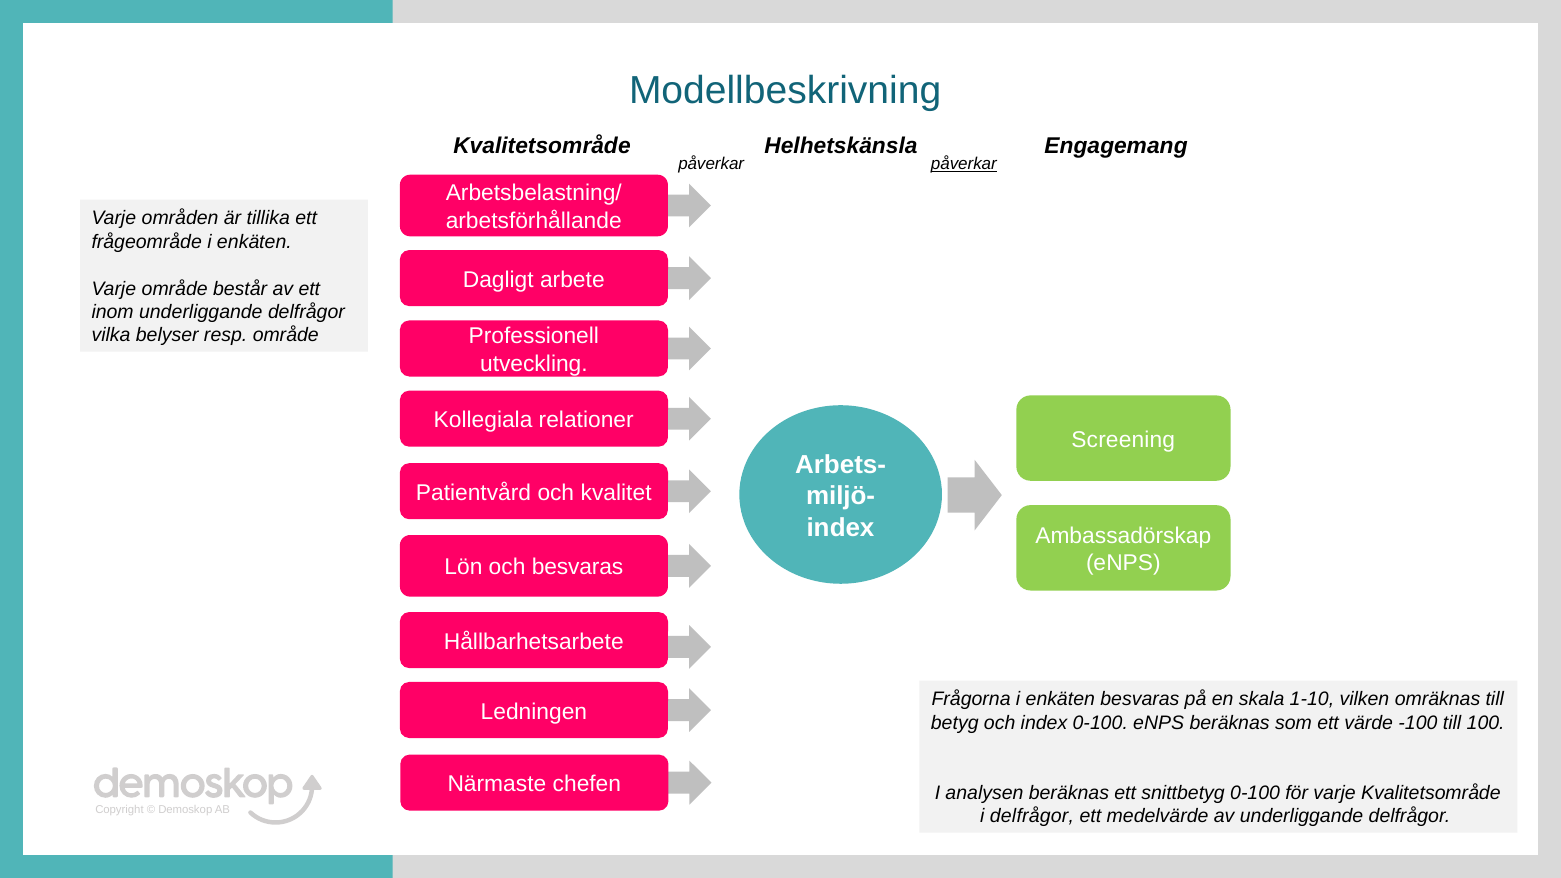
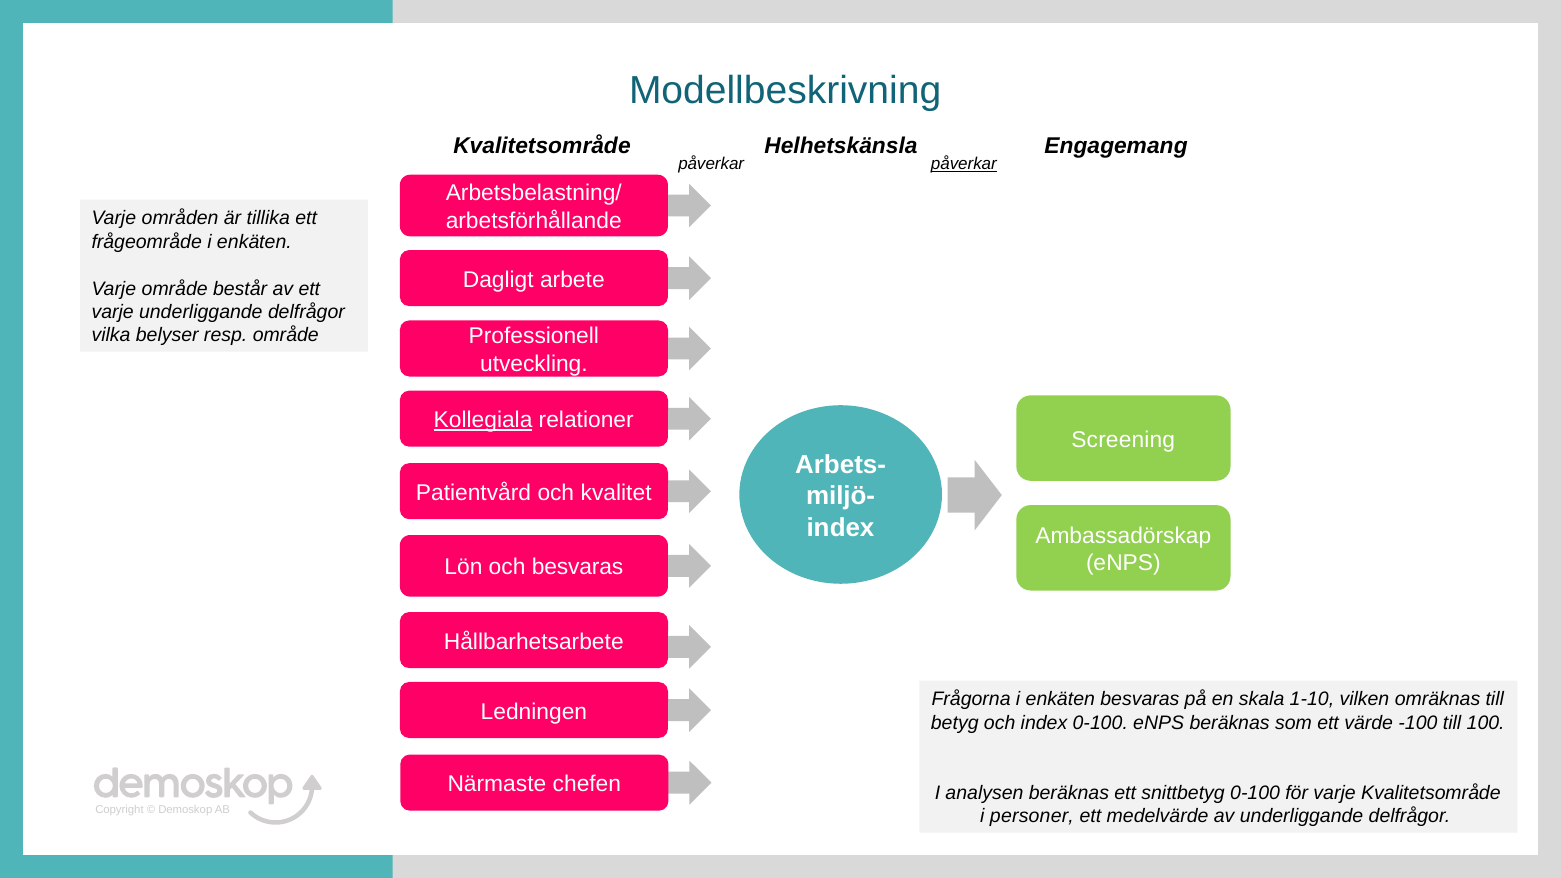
inom: inom -> varje (113, 312)
Kollegiala underline: none -> present (483, 420)
i delfrågor: delfrågor -> personer (1032, 817)
